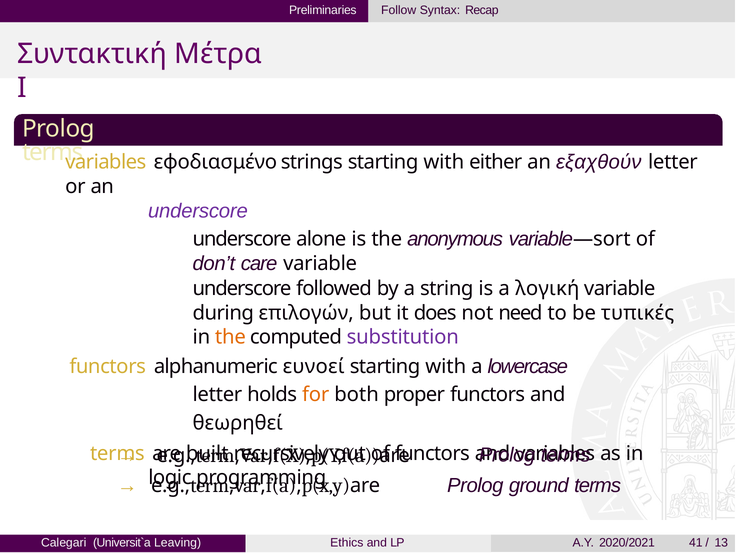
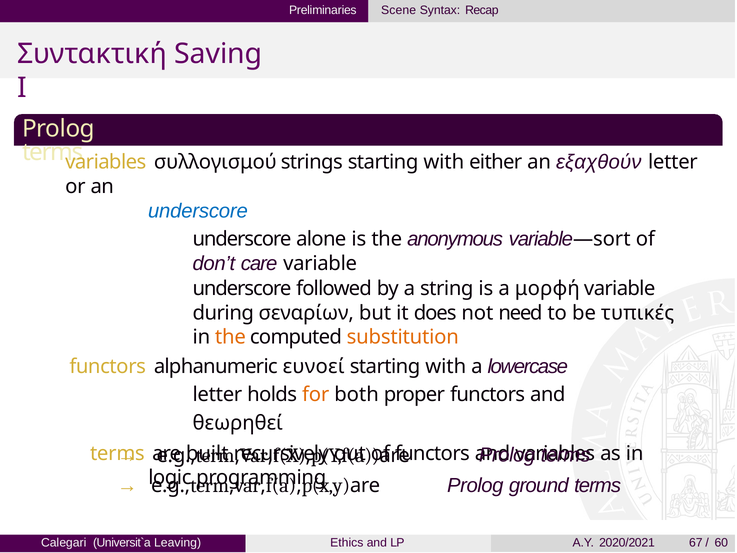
Follow: Follow -> Scene (399, 10)
Μέτρα: Μέτρα -> Saving (218, 54)
εφοδιασμένο: εφοδιασμένο -> συλλογισμού (215, 162)
underscore colour: purple -> blue (198, 211)
λογική: λογική -> μορφή (547, 289)
επιλογών: επιλογών -> σεναρίων (306, 313)
substitution colour: purple -> orange (403, 337)
41: 41 -> 67 (696, 543)
13: 13 -> 60 (721, 543)
